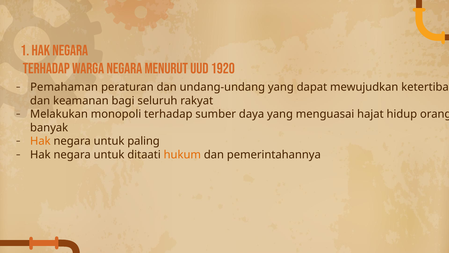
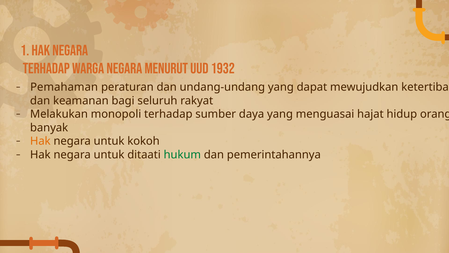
1920: 1920 -> 1932 (223, 68)
paling: paling -> kokoh (143, 141)
hukum colour: orange -> green (182, 154)
